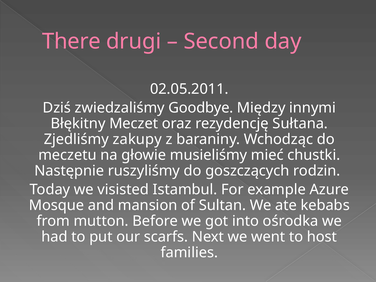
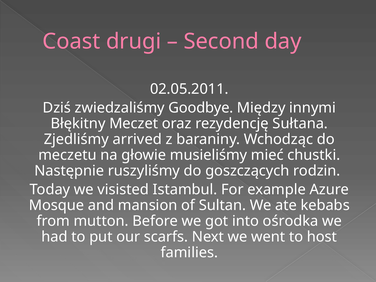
There: There -> Coast (71, 41)
zakupy: zakupy -> arrived (137, 139)
